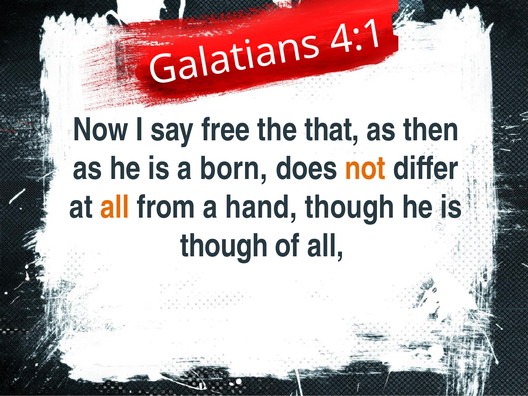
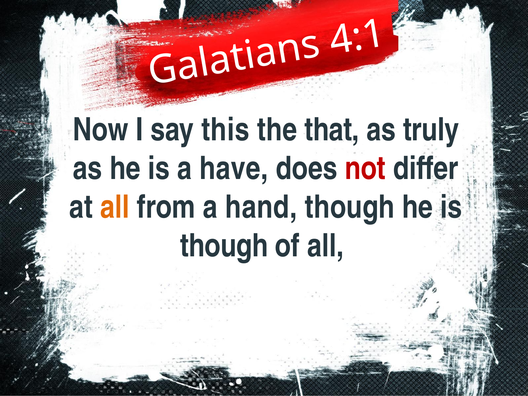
free: free -> this (225, 130)
then: then -> truly (431, 130)
born: born -> have (234, 168)
not colour: orange -> red (365, 168)
